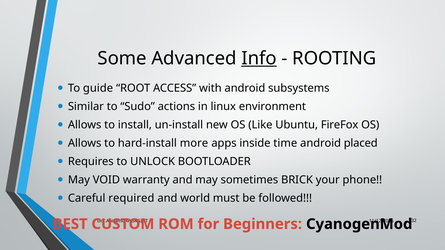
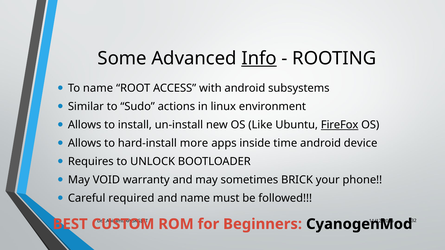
To guide: guide -> name (98, 88)
FireFox underline: none -> present (340, 125)
placed: placed -> device (361, 143)
and world: world -> name (195, 198)
